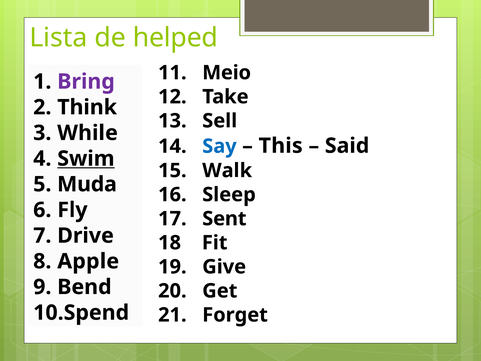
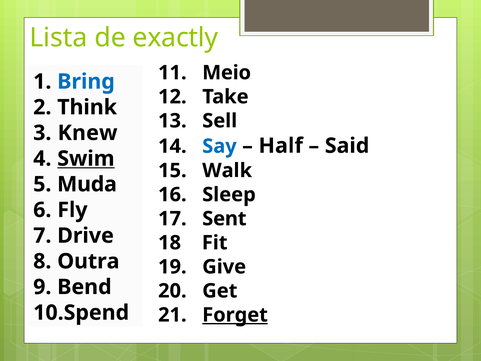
helped: helped -> exactly (175, 38)
Bring colour: purple -> blue (86, 82)
While: While -> Knew (88, 133)
This: This -> Half (281, 146)
Apple: Apple -> Outra (88, 261)
Forget underline: none -> present (235, 315)
